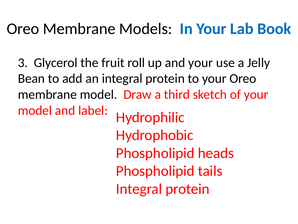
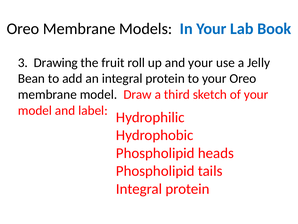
Glycerol: Glycerol -> Drawing (56, 63)
